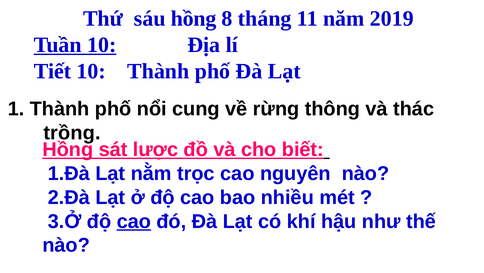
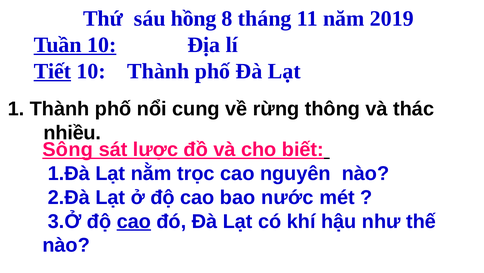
Tiết underline: none -> present (52, 71)
trồng: trồng -> nhiều (72, 133)
Hồng: Hồng -> Sông (68, 149)
nhiều: nhiều -> nước (287, 197)
